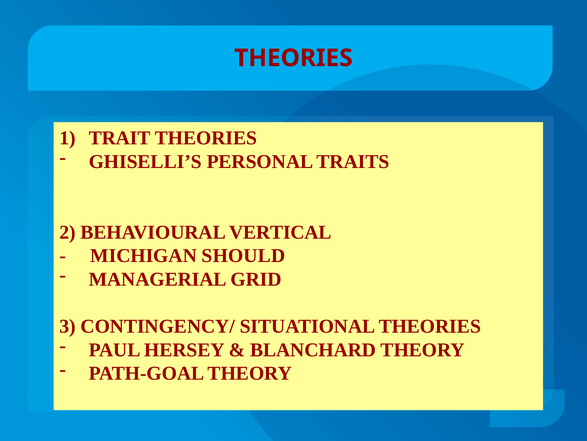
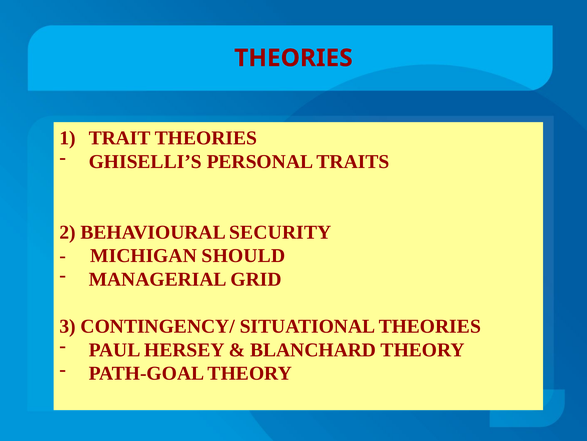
VERTICAL: VERTICAL -> SECURITY (280, 232)
